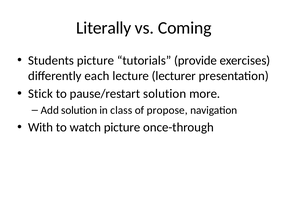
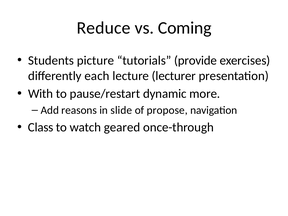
Literally: Literally -> Reduce (104, 28)
Stick: Stick -> With (41, 94)
pause/restart solution: solution -> dynamic (165, 94)
Add solution: solution -> reasons (79, 110)
class: class -> slide (121, 110)
With: With -> Class (41, 127)
watch picture: picture -> geared (122, 127)
